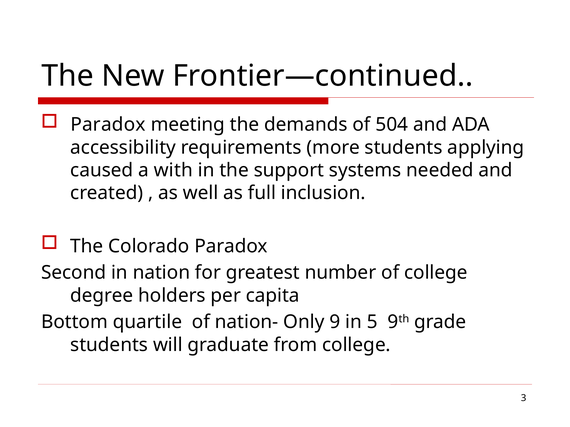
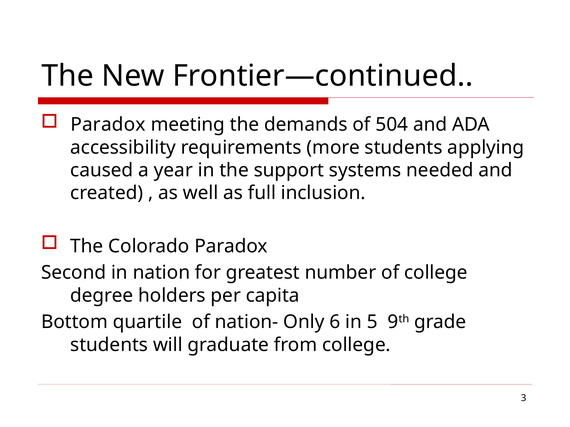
with: with -> year (173, 170)
9: 9 -> 6 (335, 322)
